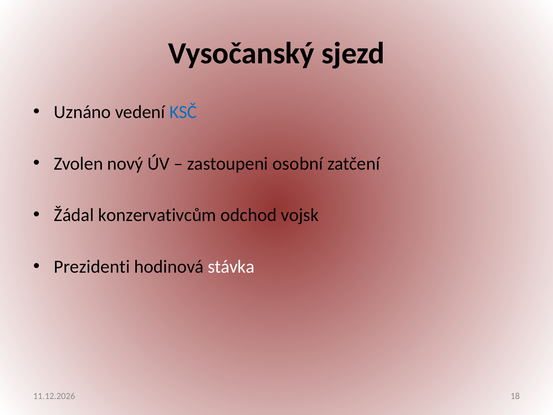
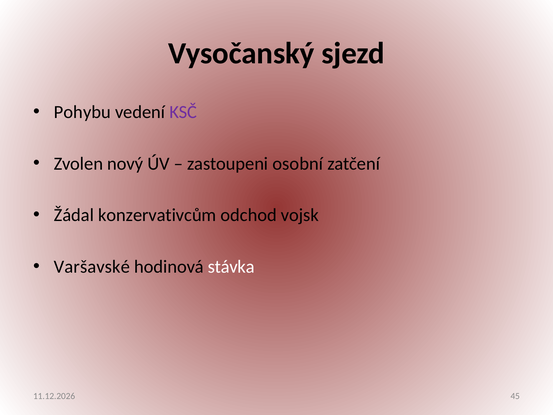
Uznáno: Uznáno -> Pohybu (82, 112)
KSČ colour: blue -> purple (183, 112)
Prezidenti: Prezidenti -> Varšavské (92, 267)
18: 18 -> 45 (515, 396)
